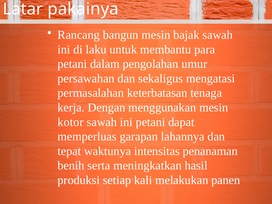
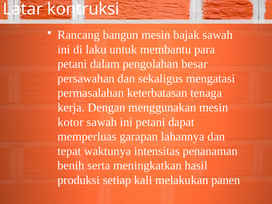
pakainya: pakainya -> kontruksi (83, 9)
umur: umur -> besar (194, 64)
